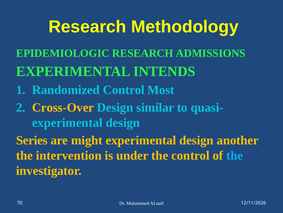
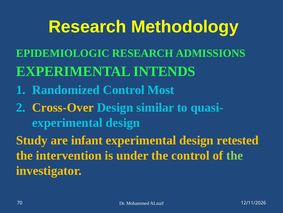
Series: Series -> Study (32, 140)
might: might -> infant (87, 140)
another: another -> retested (238, 140)
the colour: light blue -> light green (235, 155)
